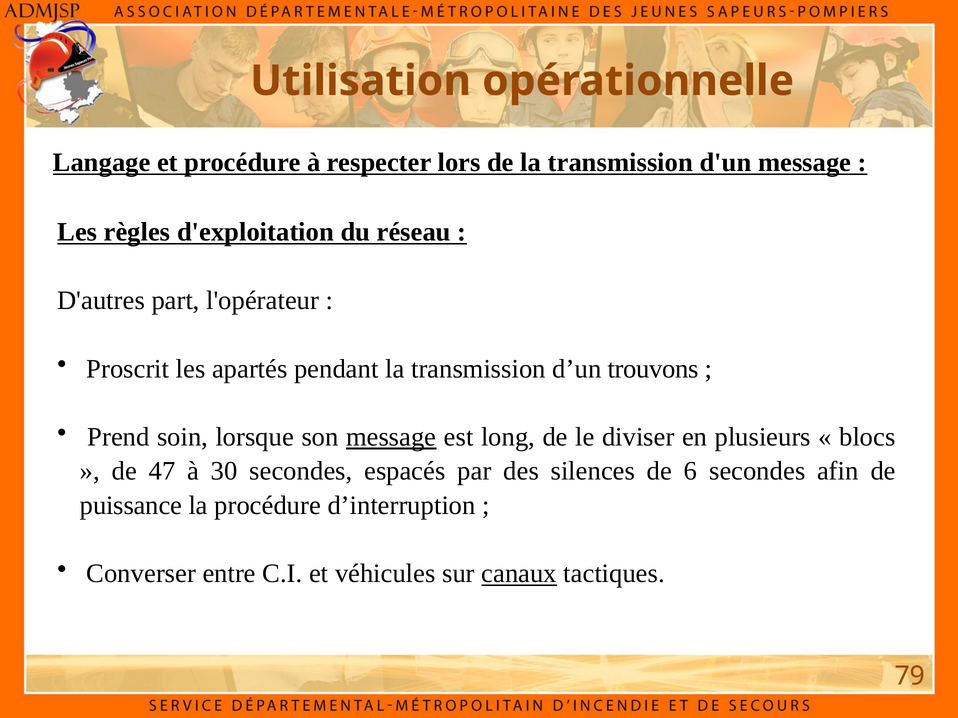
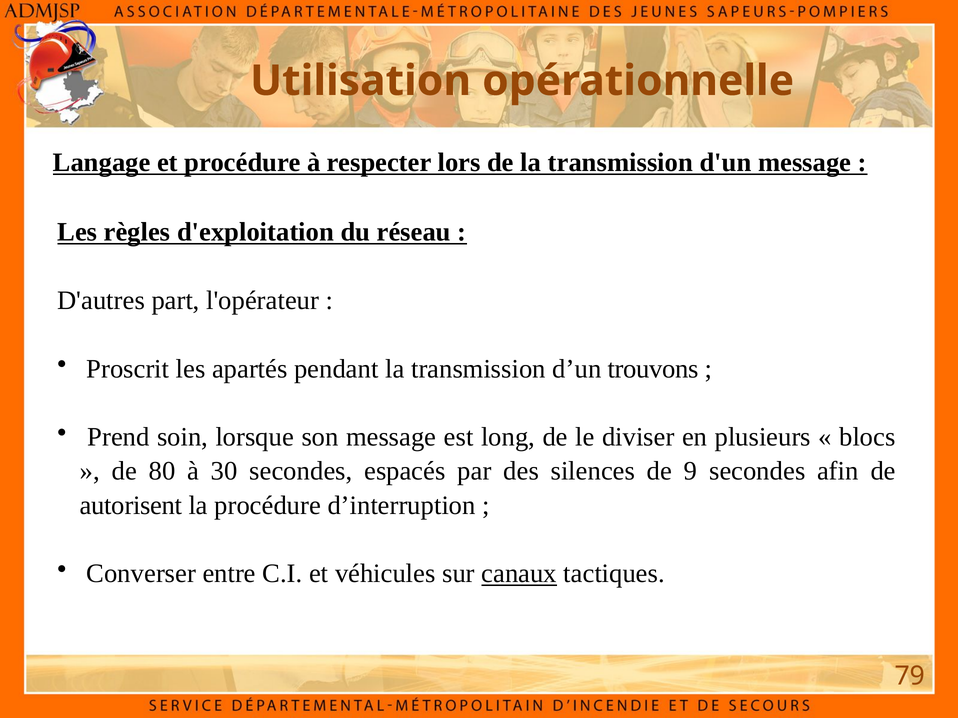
message underline: present -> none (391, 437)
47: 47 -> 80 (162, 471)
6: 6 -> 9 (691, 471)
puissance: puissance -> autorisent (131, 506)
